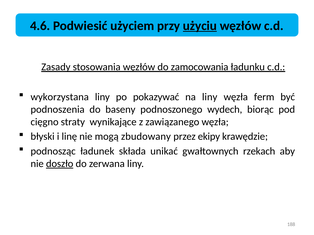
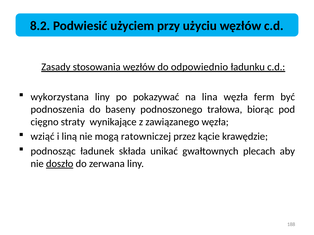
4.6: 4.6 -> 8.2 (40, 26)
użyciu underline: present -> none (200, 26)
zamocowania: zamocowania -> odpowiednio (200, 67)
na liny: liny -> lina (210, 97)
wydech: wydech -> trałowa (225, 110)
błyski: błyski -> wziąć (43, 137)
linę: linę -> liną (69, 137)
zbudowany: zbudowany -> ratowniczej (146, 137)
ekipy: ekipy -> kącie (209, 137)
rzekach: rzekach -> plecach (259, 151)
